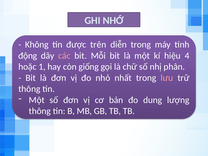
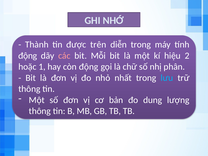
Không: Không -> Thành (37, 45)
4: 4 -> 2 (187, 56)
còn giống: giống -> động (89, 67)
lưu colour: pink -> light blue (167, 78)
